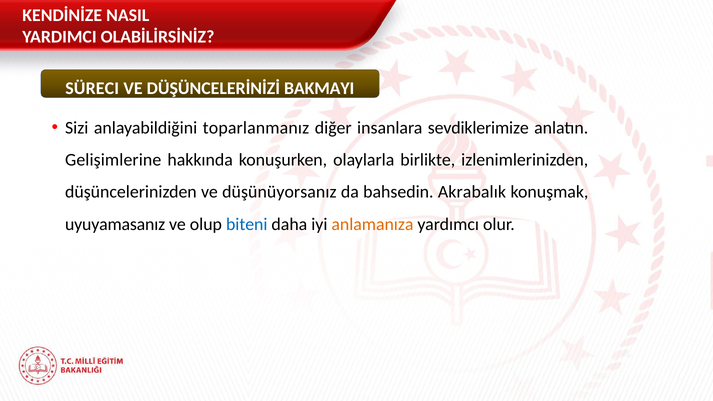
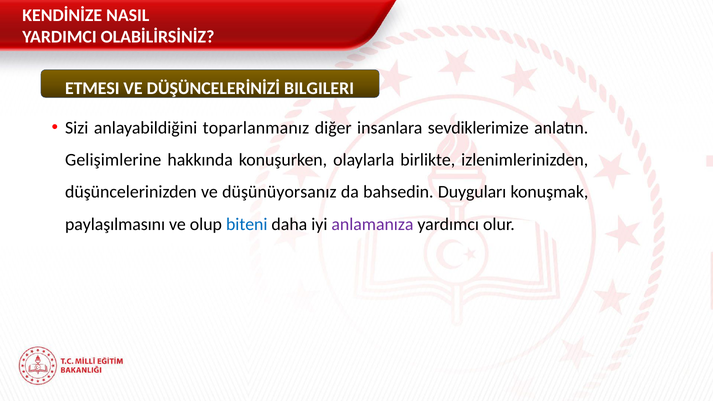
SÜRECI: SÜRECI -> ETMESI (92, 88)
BAKMAYI: BAKMAYI -> BILGILERI (319, 88)
Akrabalık: Akrabalık -> Duyguları (472, 192)
uyuyamasanız: uyuyamasanız -> paylaşılmasını (115, 224)
anlamanıza colour: orange -> purple (372, 224)
